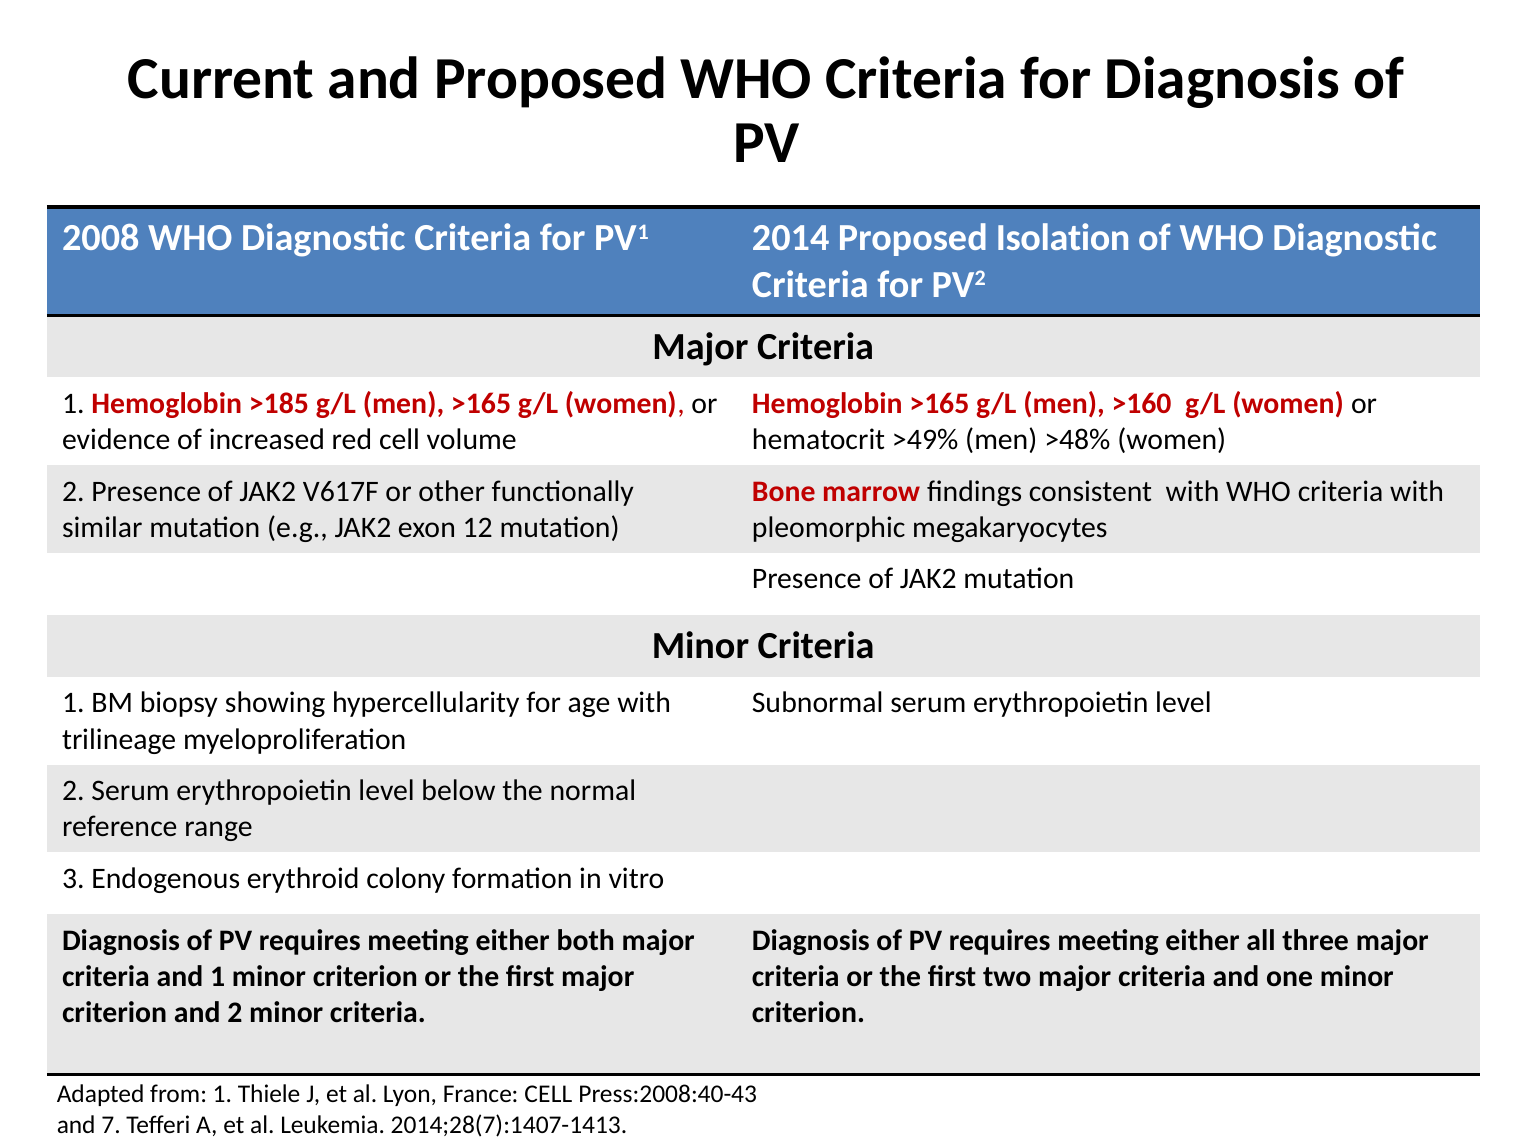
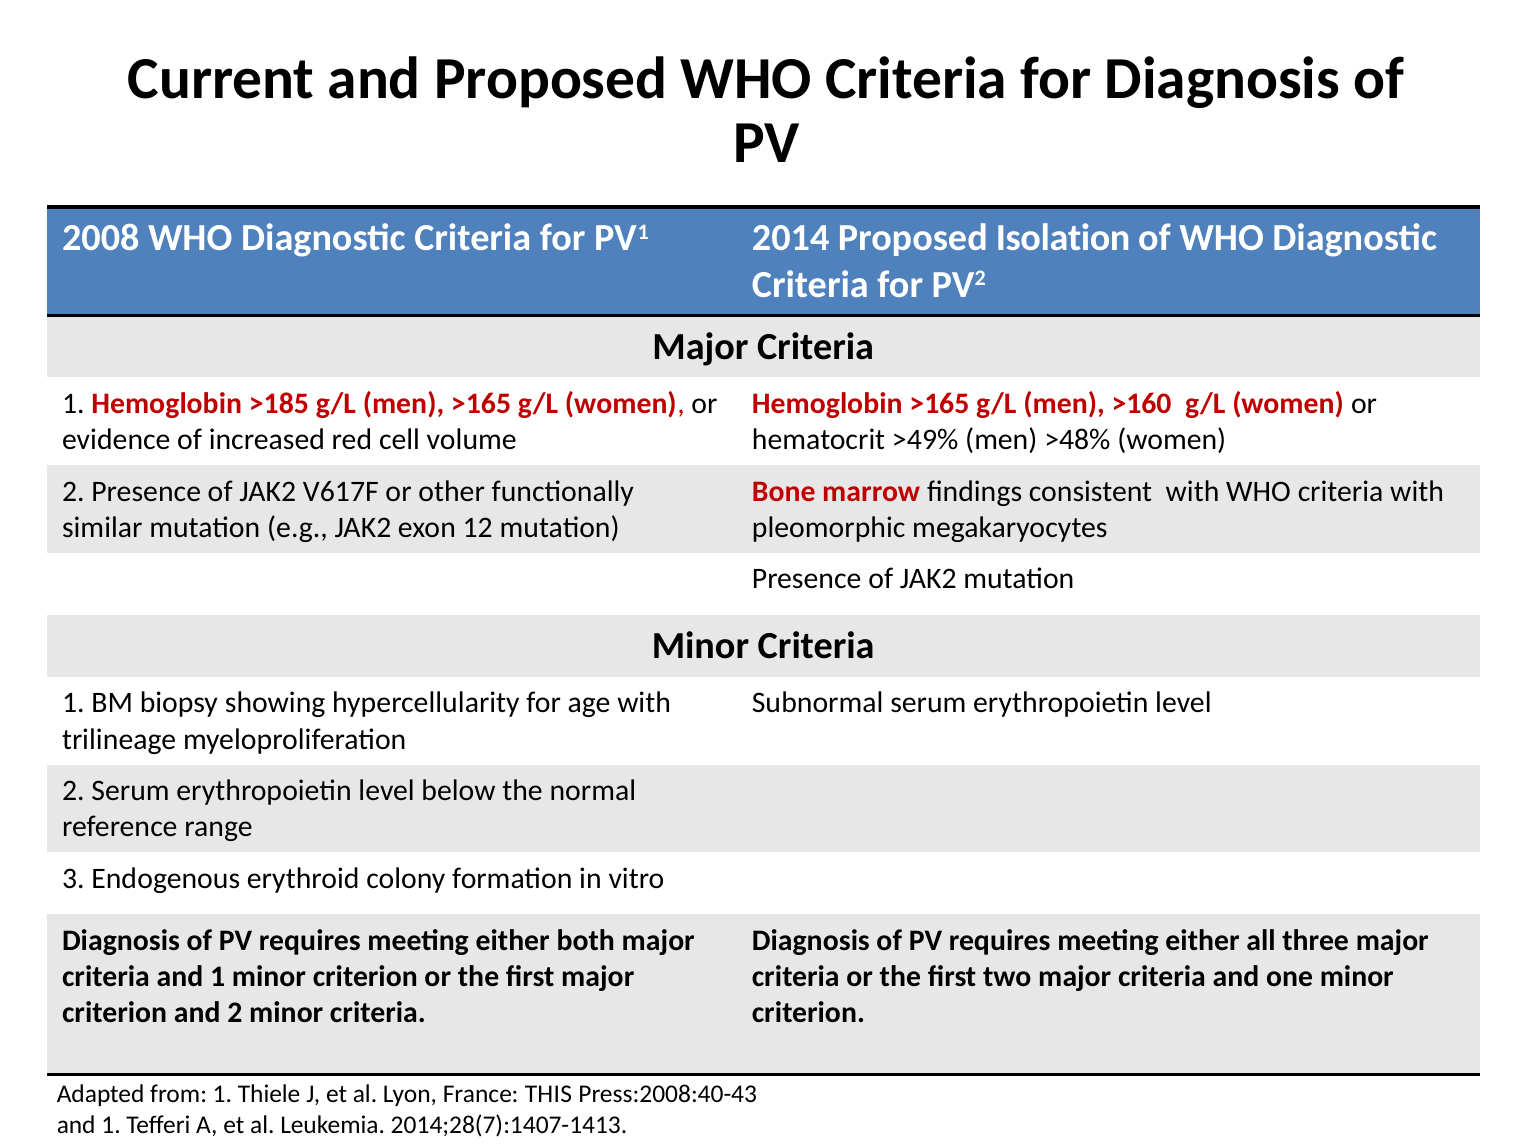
France CELL: CELL -> THIS (548, 1094)
7: 7 -> 1 (111, 1125)
